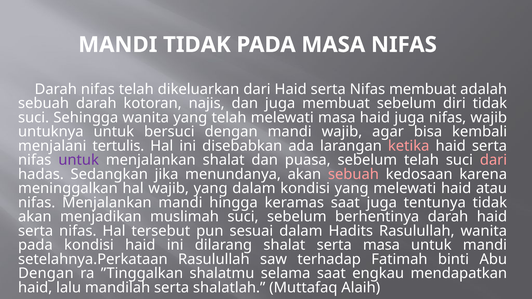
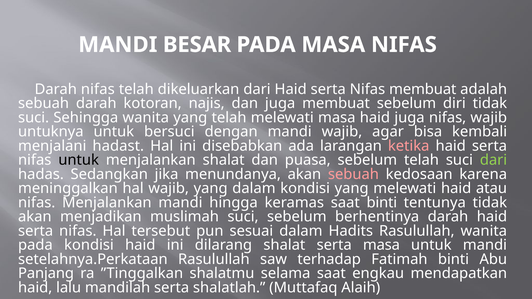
MANDI TIDAK: TIDAK -> BESAR (197, 45)
tertulis: tertulis -> hadast (118, 146)
untuk colour: purple -> black (79, 160)
dari colour: pink -> light green (493, 160)
saat juga: juga -> binti (382, 203)
Dengan: Dengan -> Panjang (46, 274)
